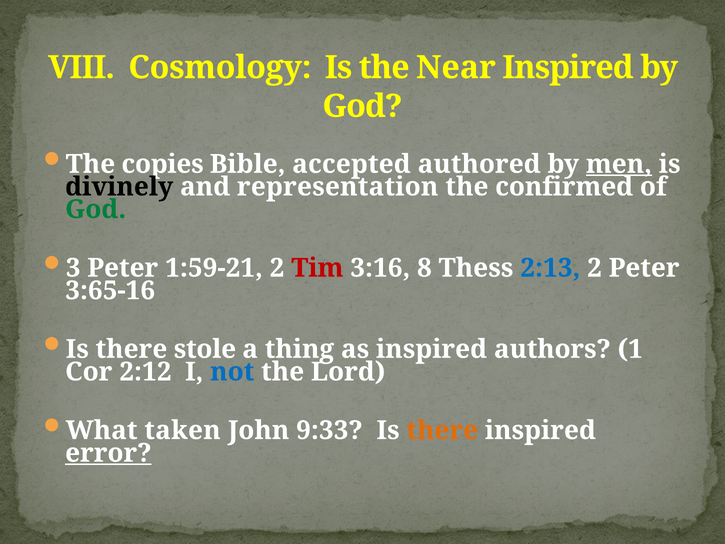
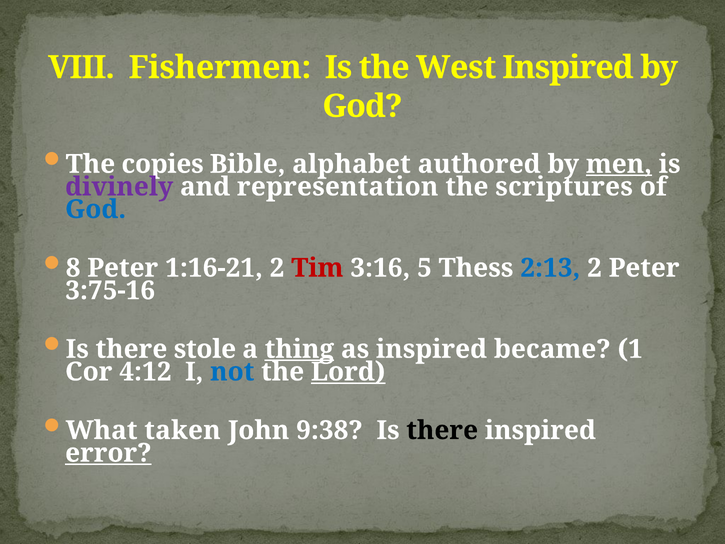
Cosmology: Cosmology -> Fishermen (220, 67)
Near: Near -> West (456, 67)
accepted: accepted -> alphabet (351, 164)
divinely colour: black -> purple (119, 187)
confirmed: confirmed -> scriptures (564, 187)
God colour: green -> blue (96, 209)
3: 3 -> 8 (73, 268)
1:59-21: 1:59-21 -> 1:16-21 (214, 268)
8: 8 -> 5 (424, 268)
3:65-16: 3:65-16 -> 3:75-16 (110, 290)
thing underline: none -> present (299, 349)
authors: authors -> became (552, 349)
2:12: 2:12 -> 4:12 (145, 372)
Lord underline: none -> present (348, 372)
9:33: 9:33 -> 9:38 (329, 430)
there colour: orange -> black (442, 430)
